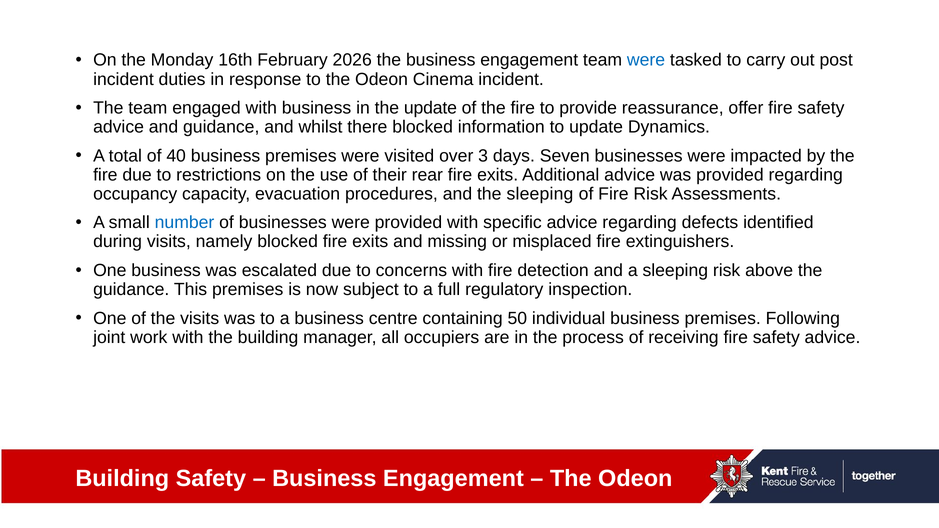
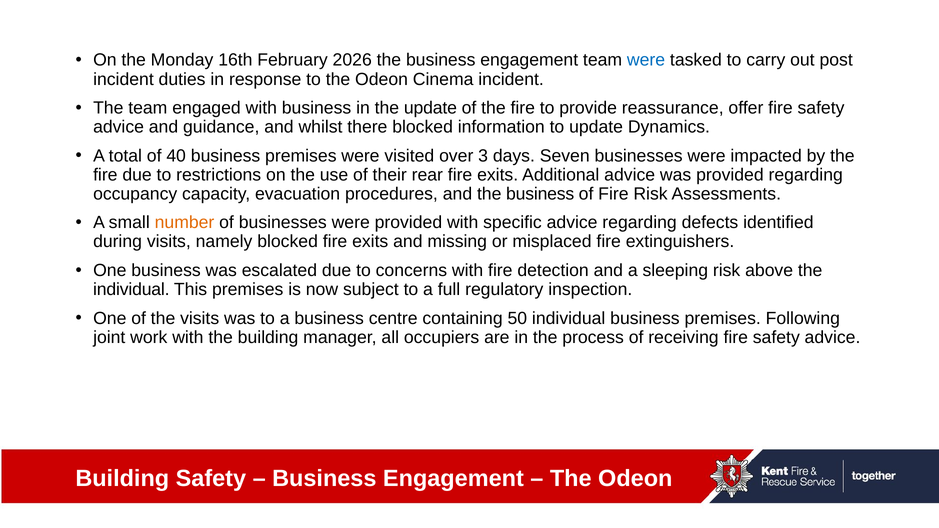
and the sleeping: sleeping -> business (540, 194)
number colour: blue -> orange (185, 223)
guidance: guidance -> individual (131, 290)
